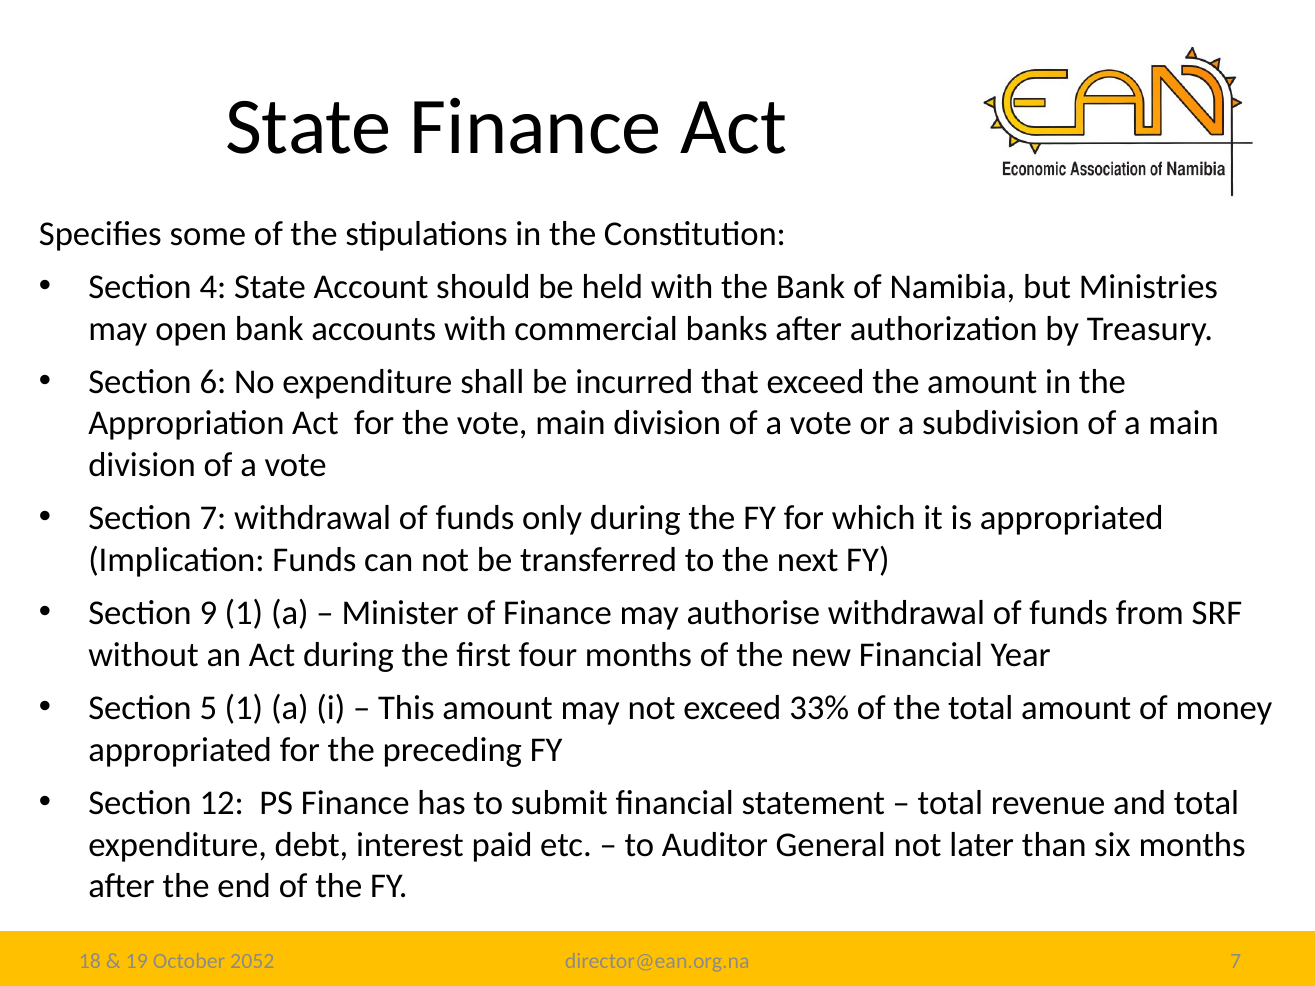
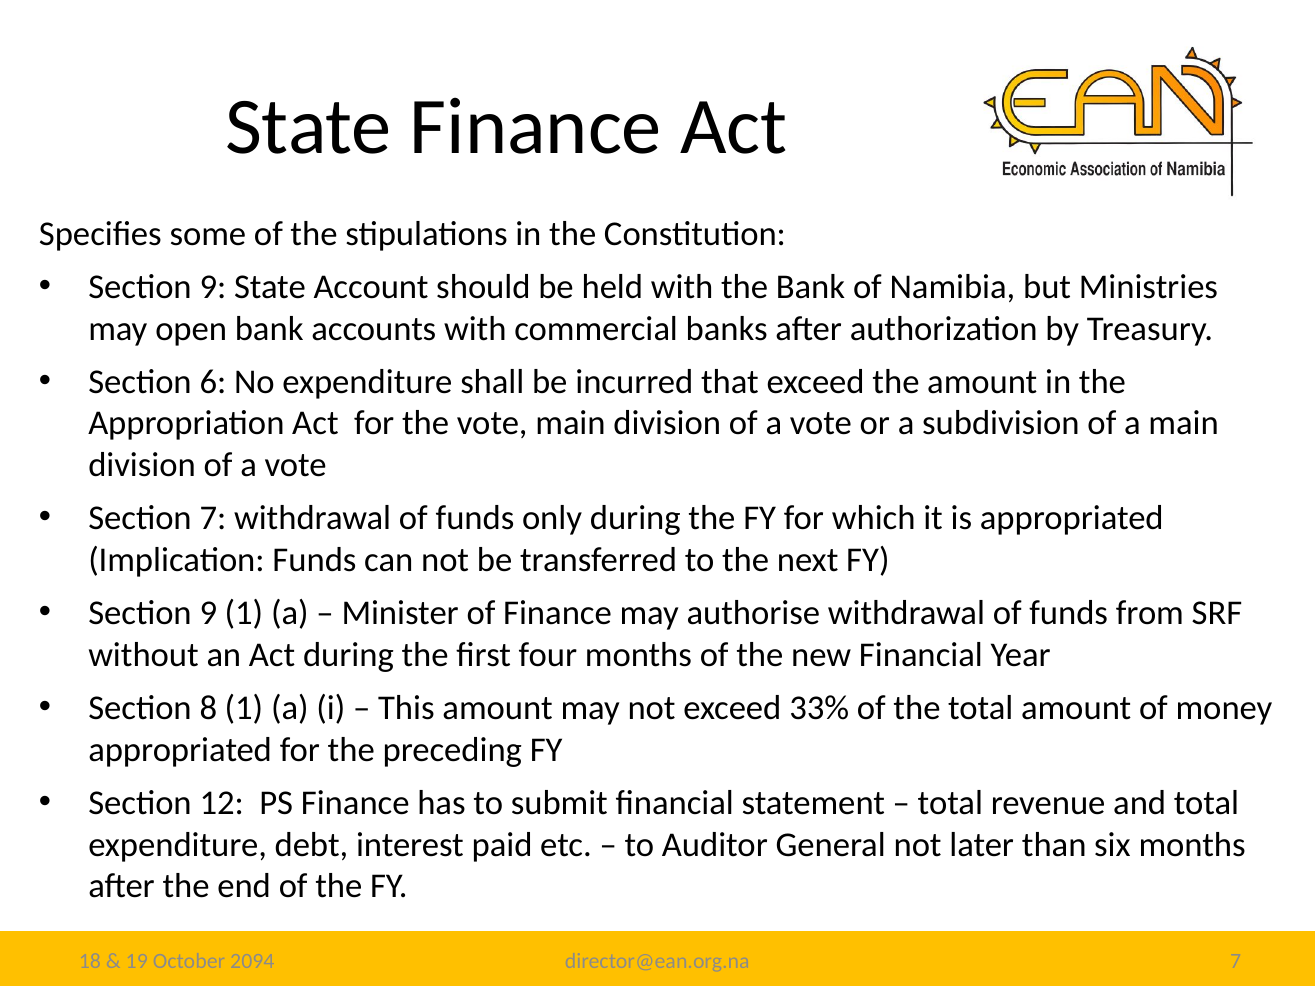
4: 4 -> 9 (213, 287)
5: 5 -> 8 (208, 708)
2052: 2052 -> 2094 (252, 961)
